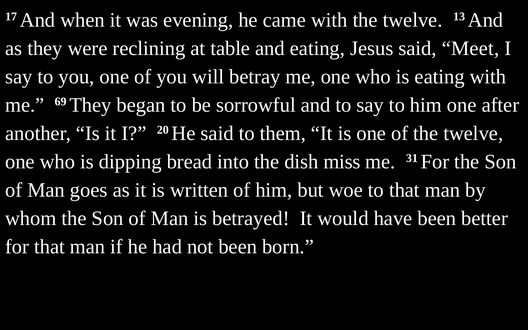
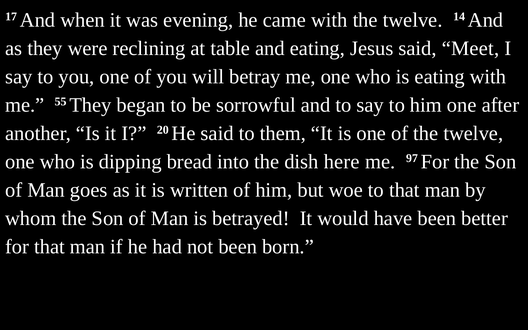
13: 13 -> 14 (459, 17)
69: 69 -> 55 (61, 102)
miss: miss -> here (342, 162)
31: 31 -> 97 (412, 158)
